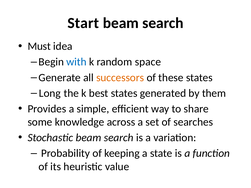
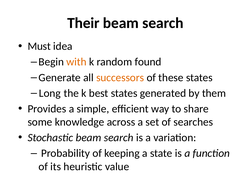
Start: Start -> Their (83, 23)
with colour: blue -> orange (76, 62)
space: space -> found (148, 62)
